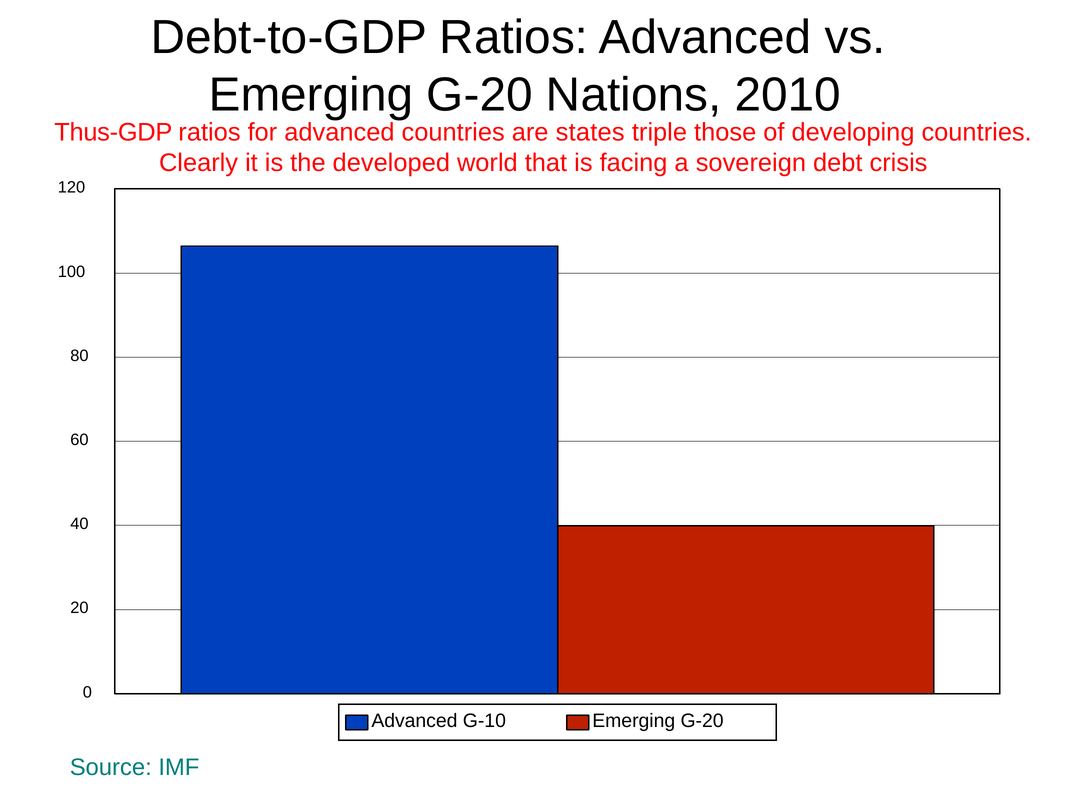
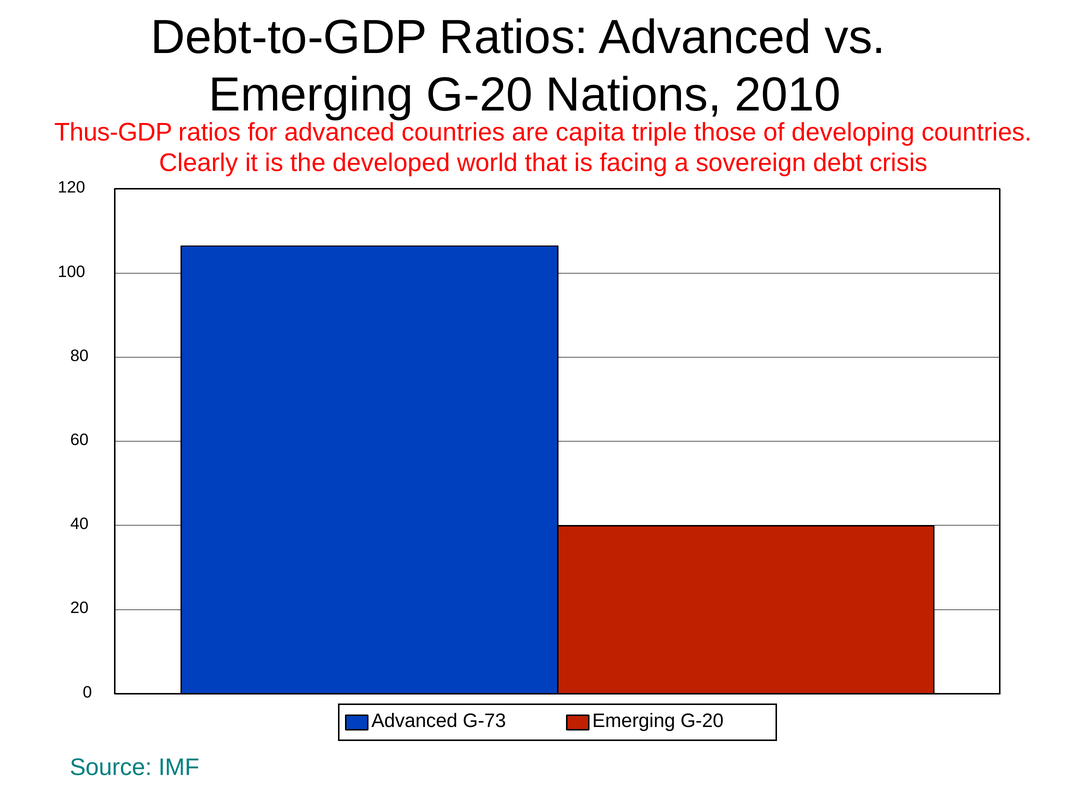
states: states -> capita (590, 132)
G-10: G-10 -> G-73 (484, 720)
